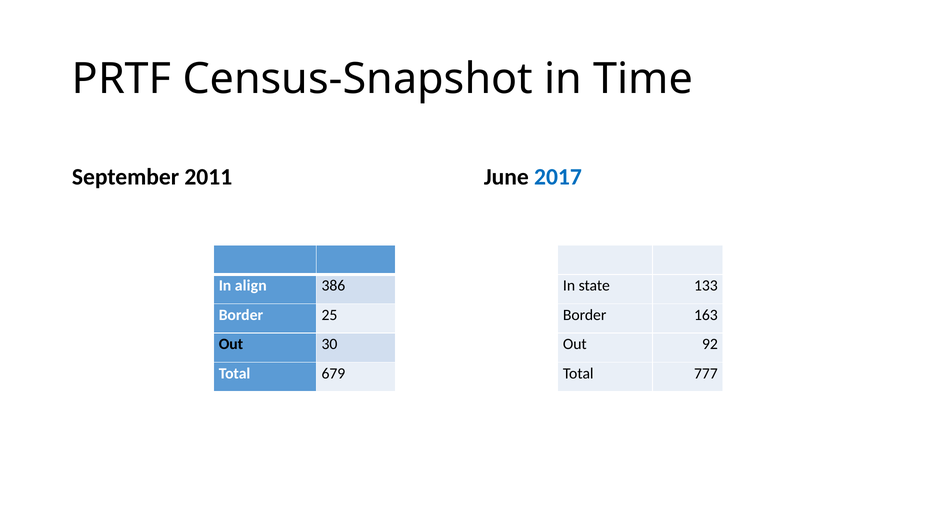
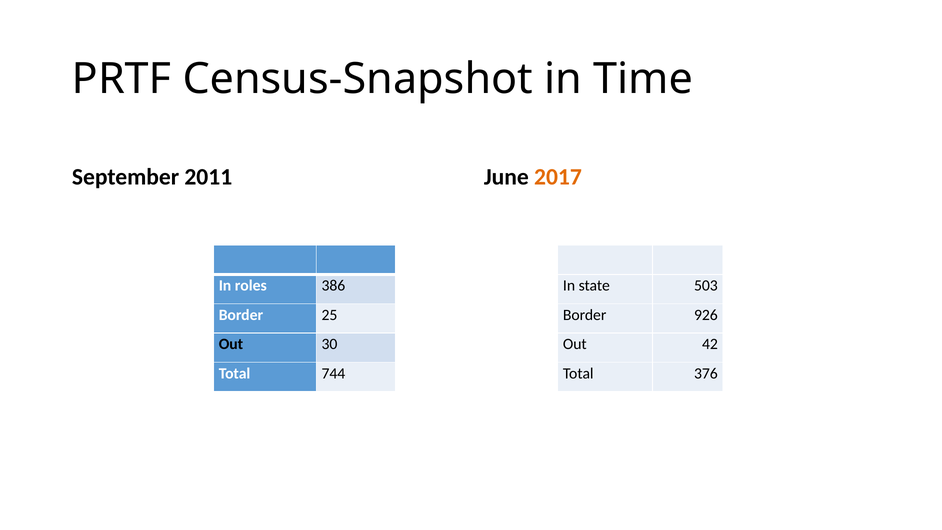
2017 colour: blue -> orange (558, 177)
align: align -> roles (251, 286)
133: 133 -> 503 (706, 286)
163: 163 -> 926 (706, 315)
92: 92 -> 42 (710, 344)
679: 679 -> 744 (333, 373)
777: 777 -> 376 (706, 373)
